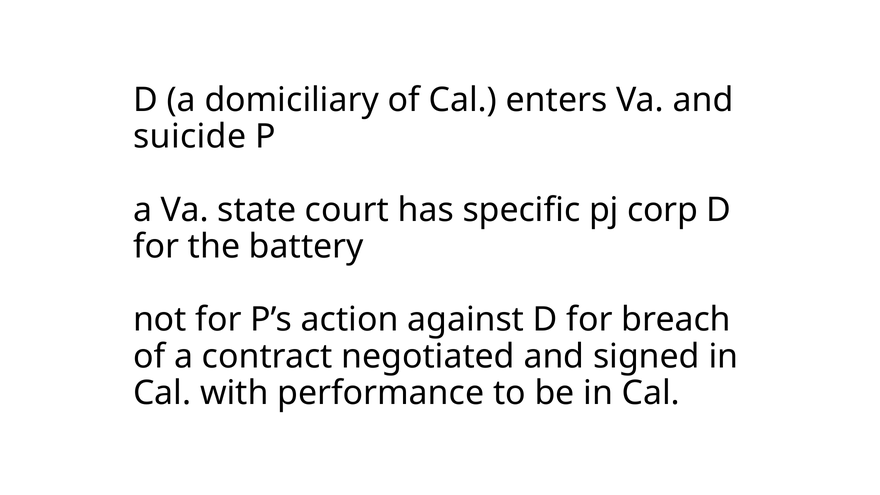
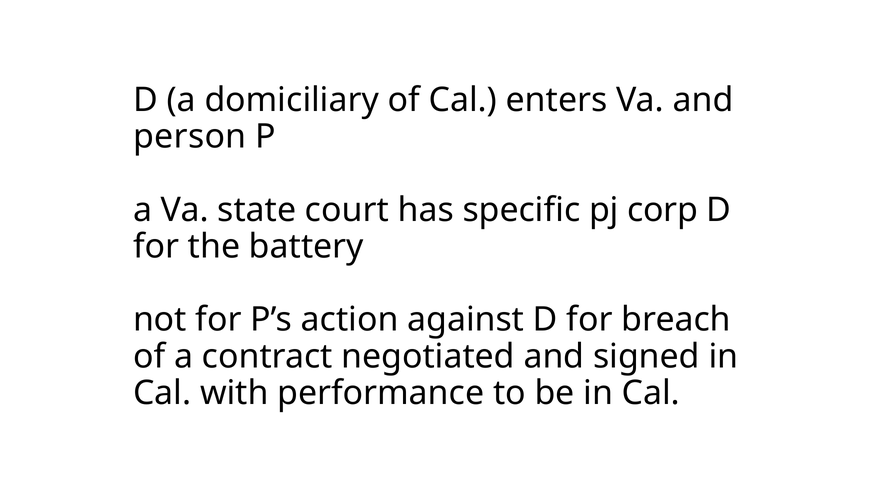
suicide: suicide -> person (190, 137)
